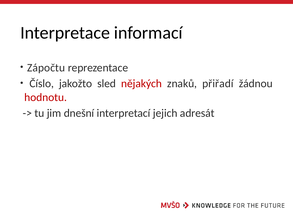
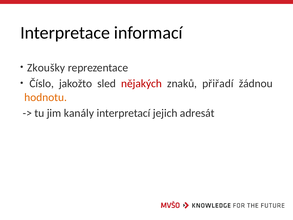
Zápočtu: Zápočtu -> Zkoušky (46, 68)
hodnotu colour: red -> orange (46, 97)
dnešní: dnešní -> kanály (79, 113)
